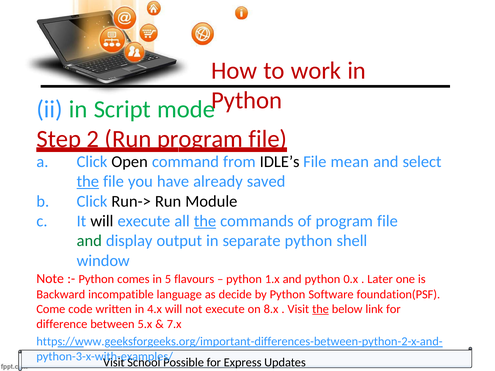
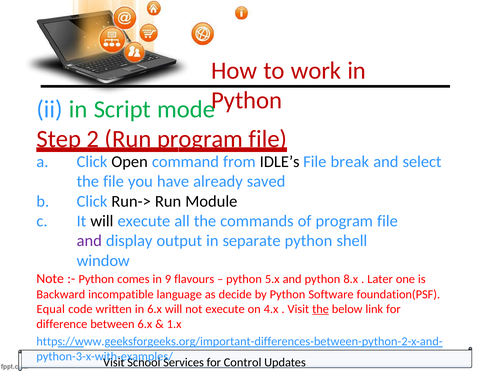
mean: mean -> break (350, 162)
the underline: present -> none (88, 182)
the underline: present -> none (205, 221)
and colour: green -> purple (89, 241)
5: 5 -> 9 (168, 279)
1.x: 1.x -> 5.x (272, 279)
0.x: 0.x -> 8.x (351, 279)
Come: Come -> Equal (51, 309)
in 4.x: 4.x -> 6.x (155, 309)
8.x: 8.x -> 4.x (271, 309)
between 5.x: 5.x -> 6.x (145, 324)
7.x: 7.x -> 1.x (174, 324)
Possible: Possible -> Services (184, 363)
Express: Express -> Control (243, 363)
